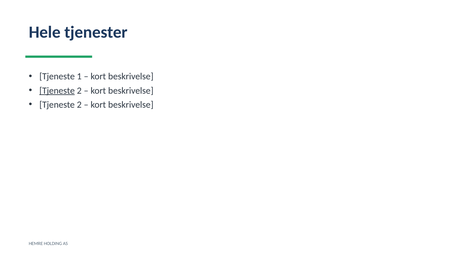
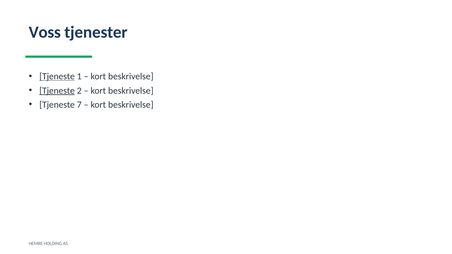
Hele: Hele -> Voss (45, 32)
Tjeneste underline: none -> present (57, 77)
2: 2 -> 7 (79, 105)
